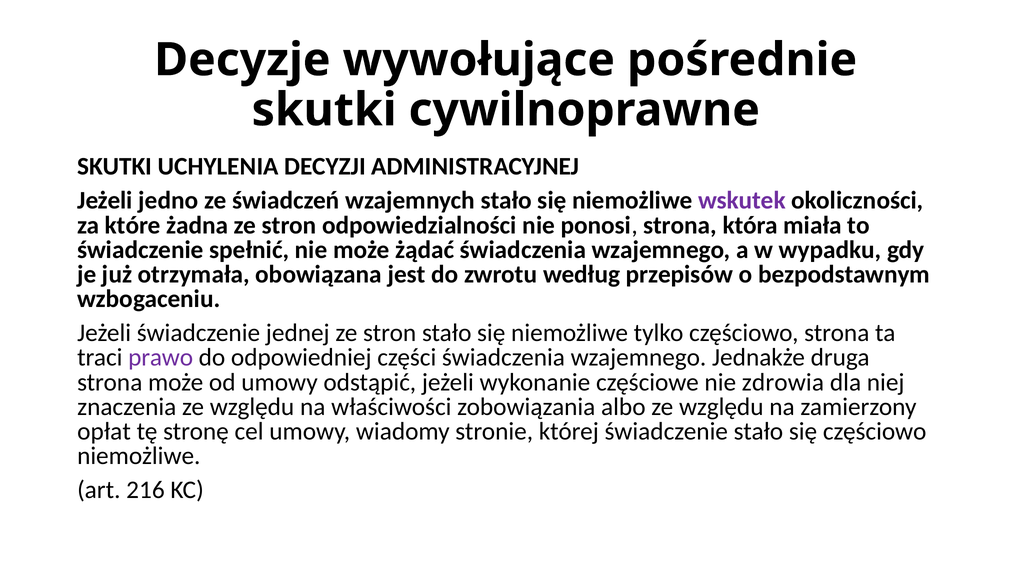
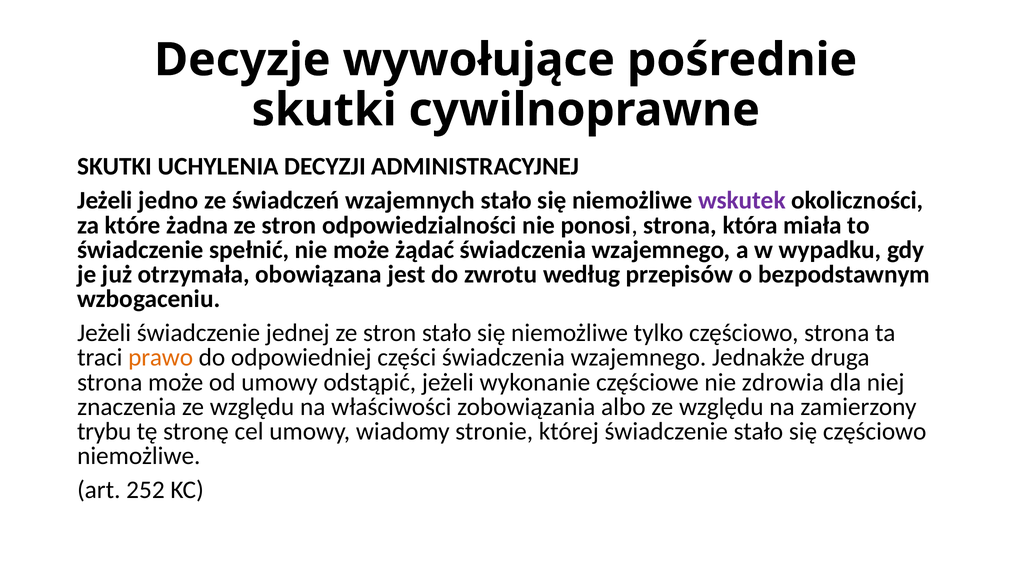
prawo colour: purple -> orange (161, 358)
opłat: opłat -> trybu (104, 432)
216: 216 -> 252 (145, 490)
